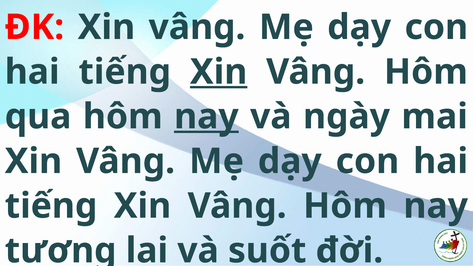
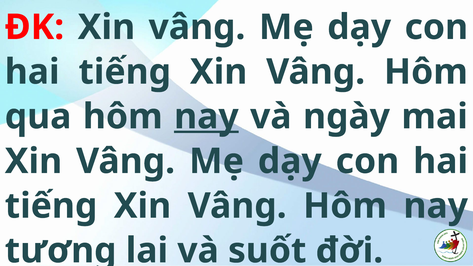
Xin underline: present -> none (219, 72)
